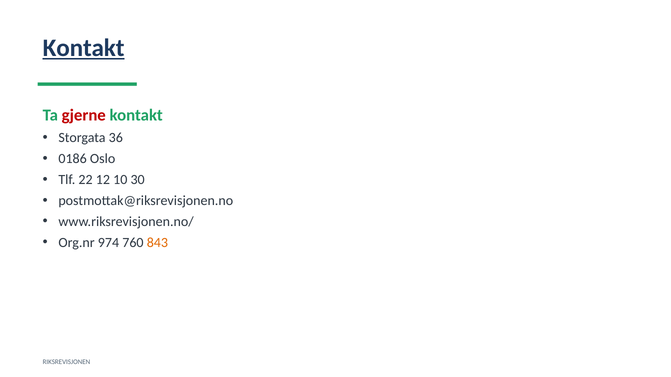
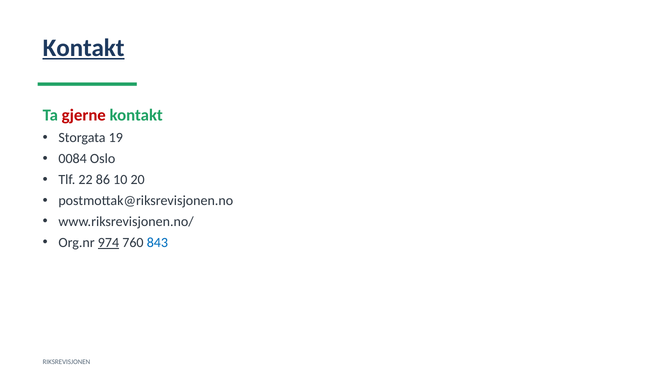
36: 36 -> 19 (116, 138)
0186: 0186 -> 0084 (73, 159)
12: 12 -> 86 (103, 180)
30: 30 -> 20 (138, 180)
974 underline: none -> present (108, 243)
843 colour: orange -> blue (157, 243)
